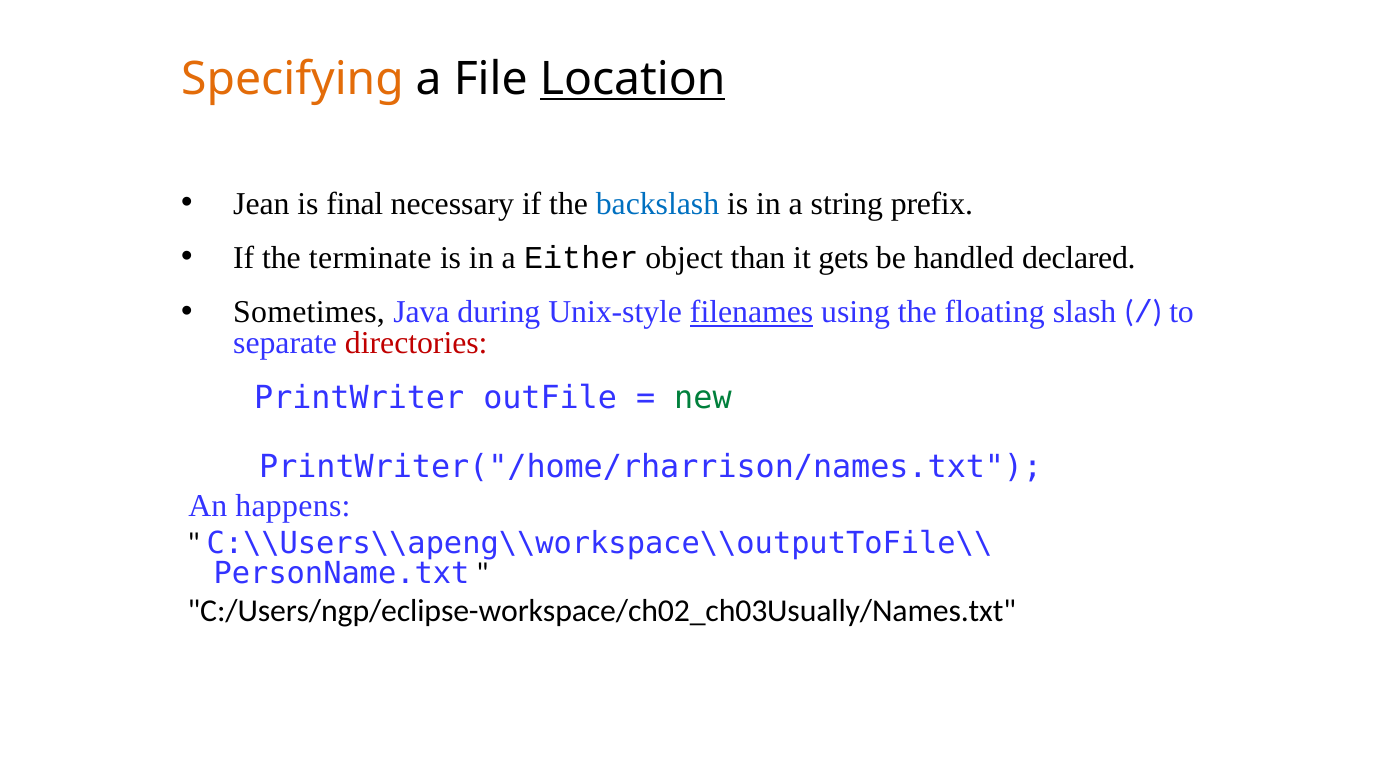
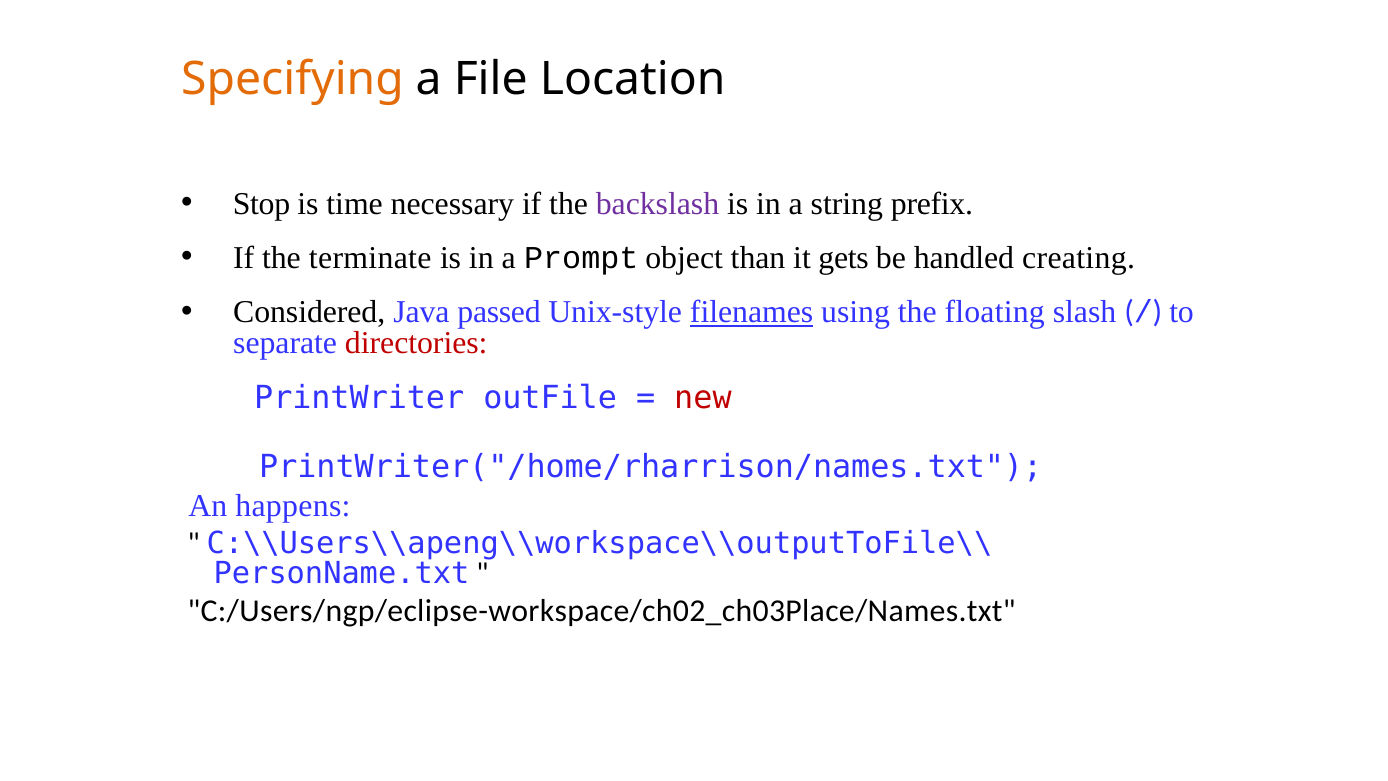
Location underline: present -> none (633, 79)
Jean: Jean -> Stop (262, 204)
final: final -> time (355, 204)
backslash colour: blue -> purple (657, 204)
Either: Either -> Prompt (581, 258)
declared: declared -> creating (1079, 258)
Sometimes: Sometimes -> Considered (309, 312)
during: during -> passed (499, 312)
new colour: green -> red (703, 397)
C:/Users/ngp/eclipse-workspace/ch02_ch03Usually/Names.txt: C:/Users/ngp/eclipse-workspace/ch02_ch03Usually/Names.txt -> C:/Users/ngp/eclipse-workspace/ch02_ch03Place/Names.txt (602, 611)
